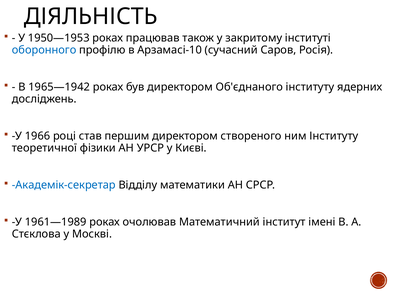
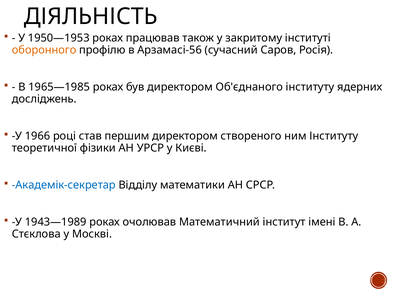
оборонного colour: blue -> orange (44, 50)
Арзамасі-10: Арзамасі-10 -> Арзамасі-56 (170, 50)
1965—1942: 1965—1942 -> 1965—1985 (59, 87)
1961—1989: 1961—1989 -> 1943—1989 (56, 222)
